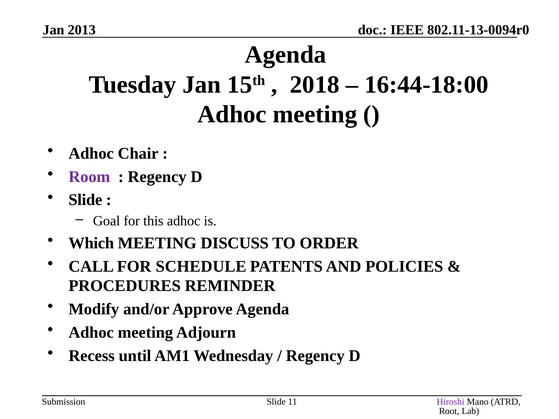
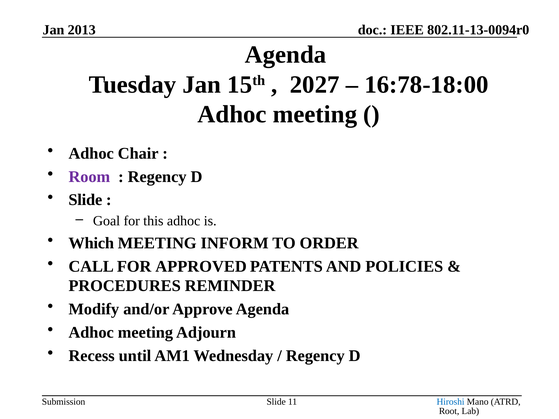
2018: 2018 -> 2027 (315, 85)
16:44-18:00: 16:44-18:00 -> 16:78-18:00 (426, 85)
DISCUSS: DISCUSS -> INFORM (235, 243)
SCHEDULE: SCHEDULE -> APPROVED (201, 267)
Hiroshi colour: purple -> blue (451, 402)
